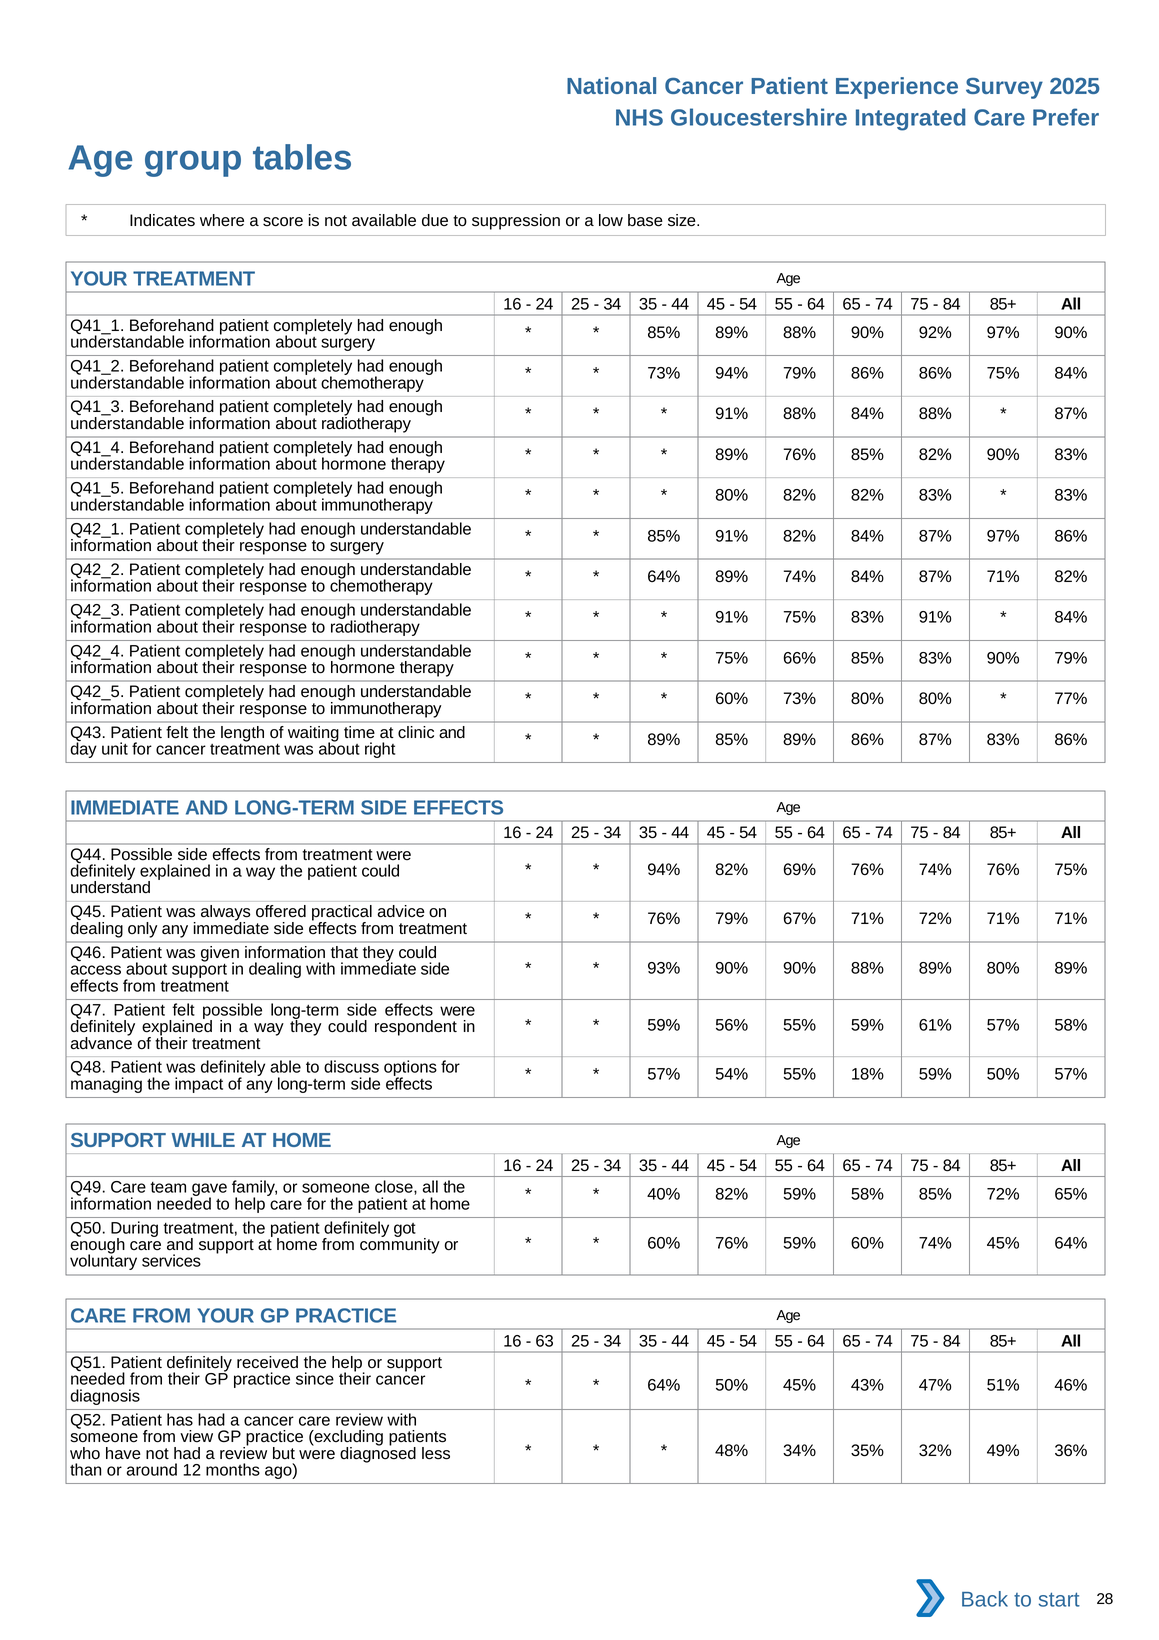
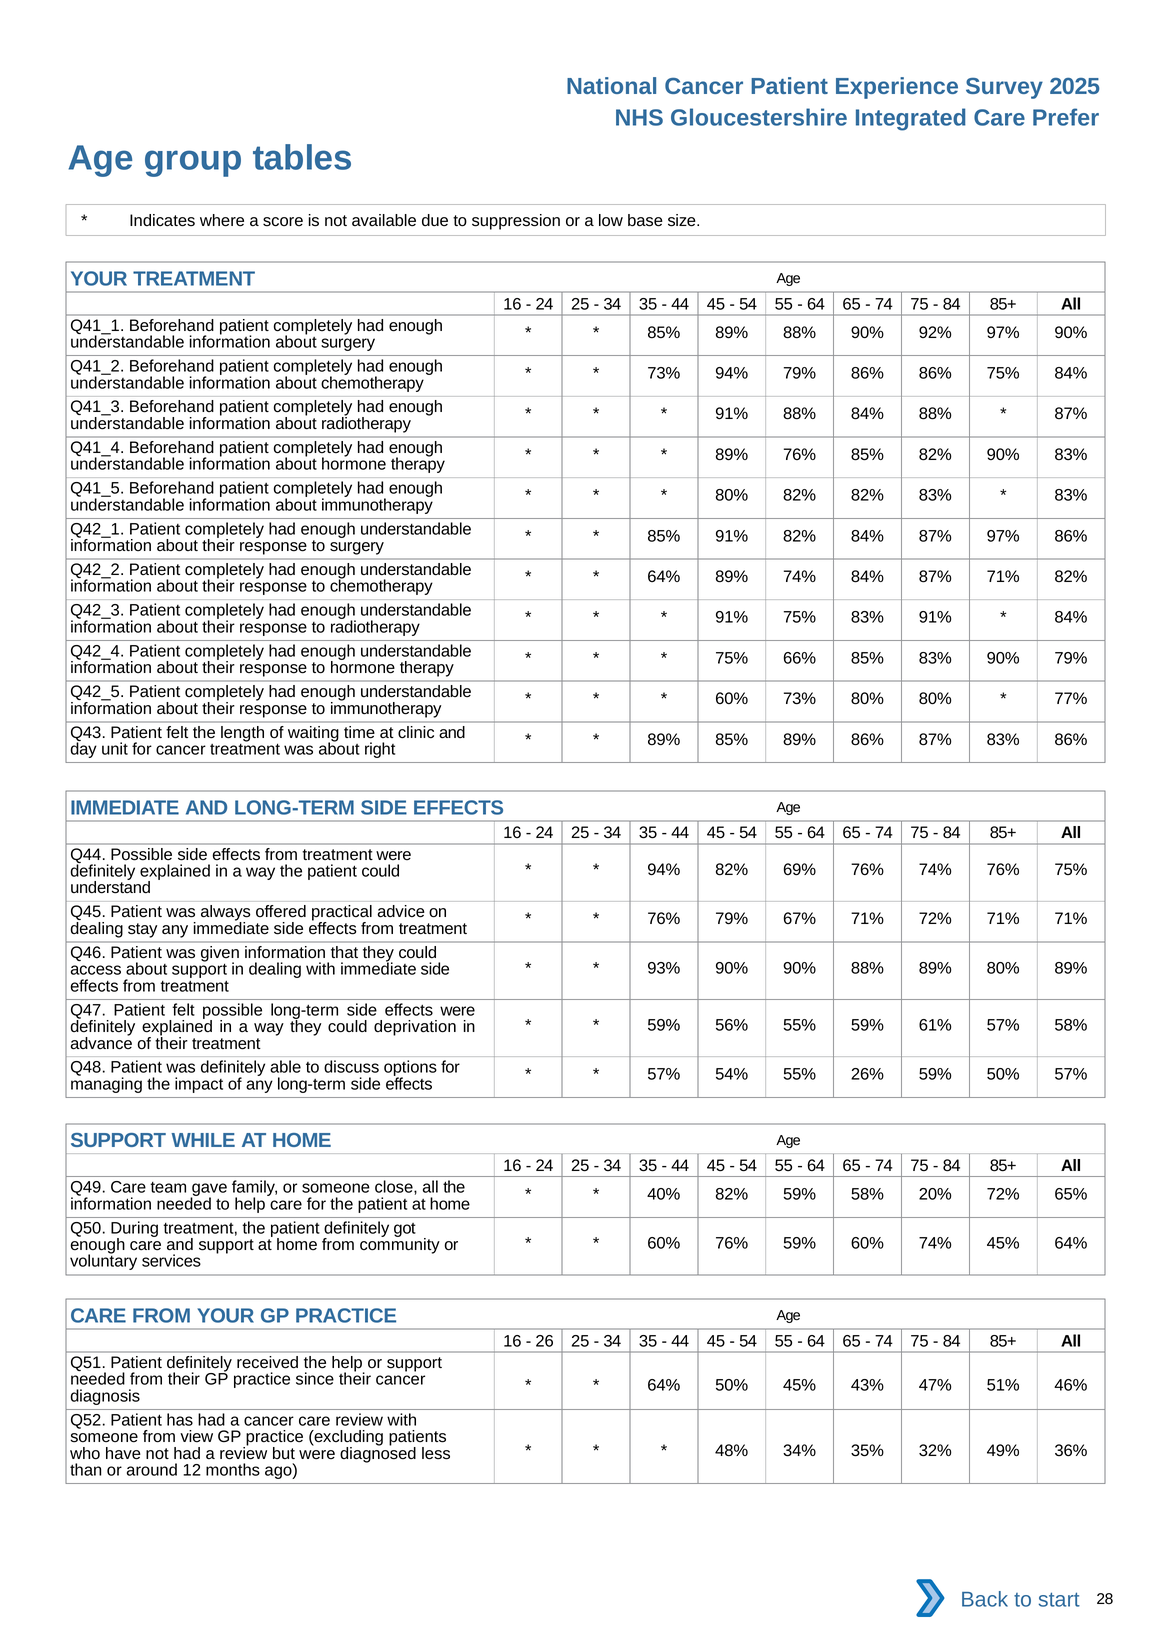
only: only -> stay (143, 929)
respondent: respondent -> deprivation (415, 1027)
18%: 18% -> 26% (867, 1075)
58% 85%: 85% -> 20% (935, 1195)
63: 63 -> 26 (545, 1341)
